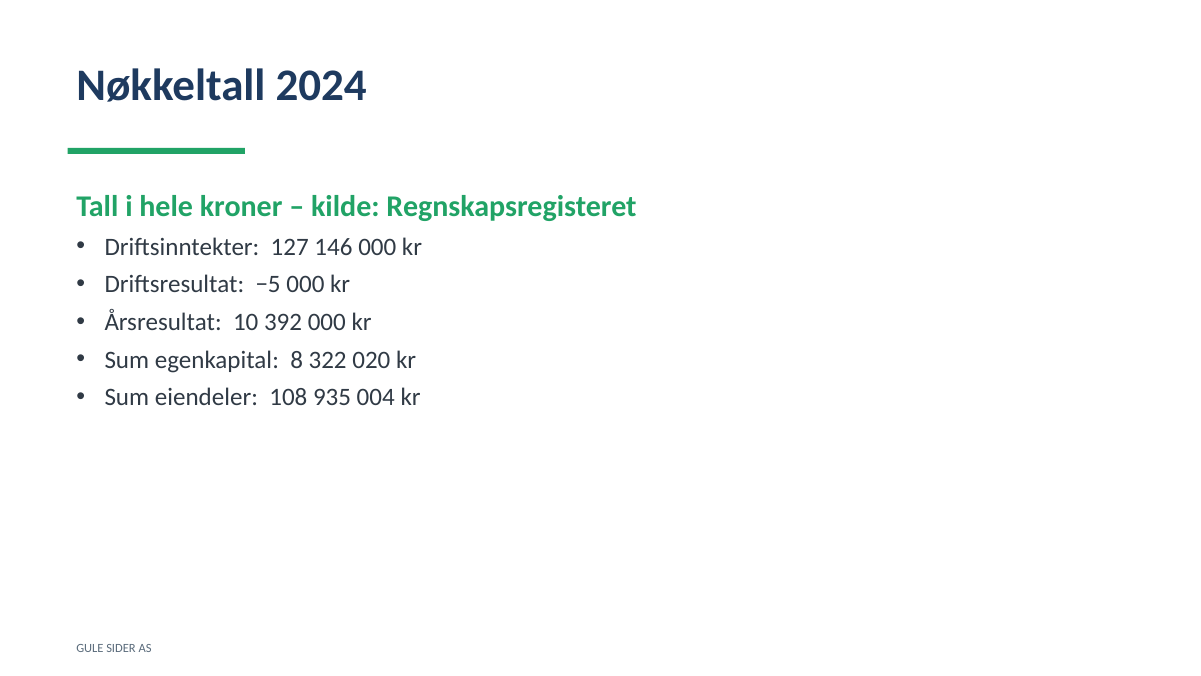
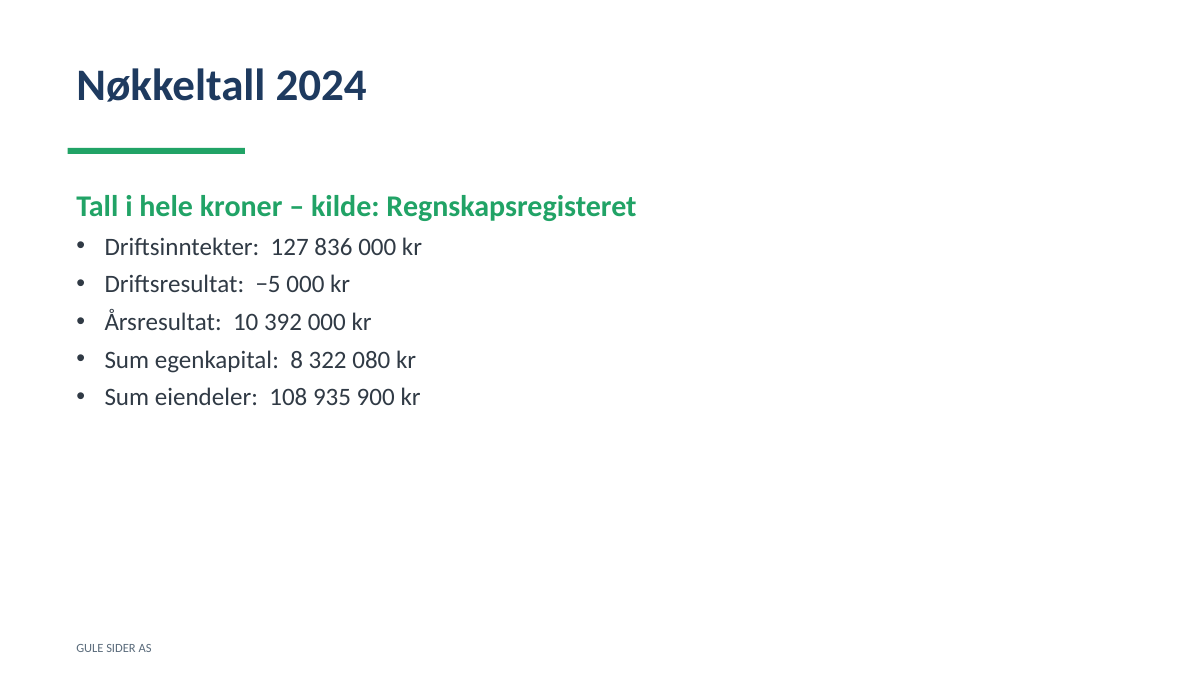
146: 146 -> 836 (333, 247)
020: 020 -> 080 (371, 360)
004: 004 -> 900 (376, 397)
